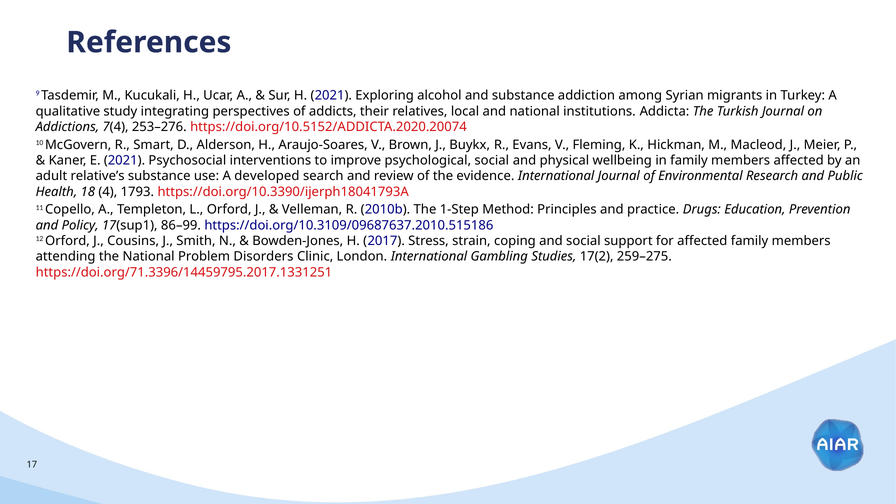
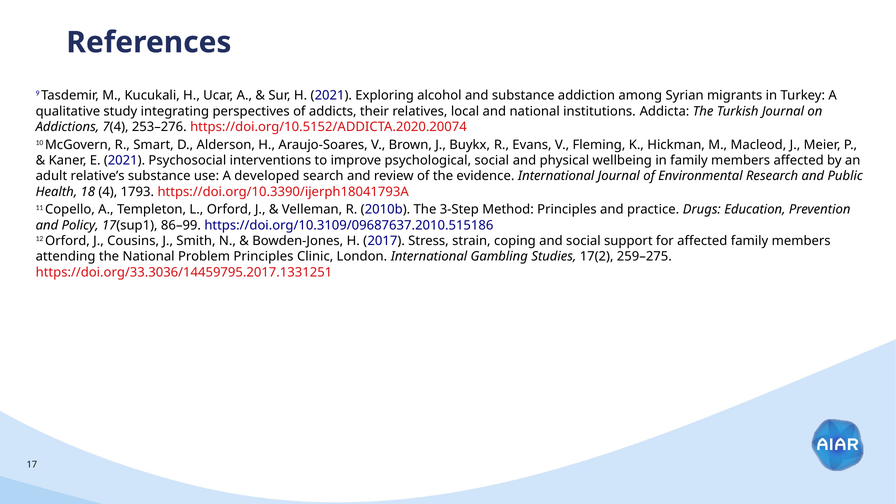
1-Step: 1-Step -> 3-Step (459, 210)
Problem Disorders: Disorders -> Principles (263, 257)
https://doi.org/71.3396/14459795.2017.1331251: https://doi.org/71.3396/14459795.2017.1331251 -> https://doi.org/33.3036/14459795.2017.1331251 (184, 272)
